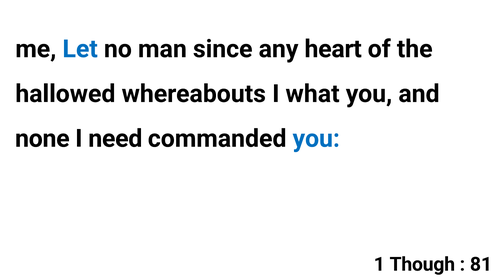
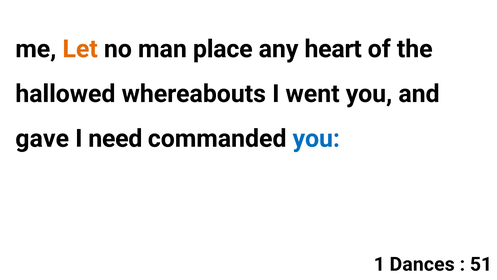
Let colour: blue -> orange (80, 49)
since: since -> place (223, 49)
what: what -> went (313, 94)
none: none -> gave (42, 138)
Though: Though -> Dances (422, 264)
81: 81 -> 51 (481, 264)
